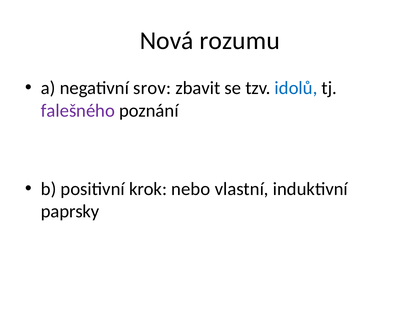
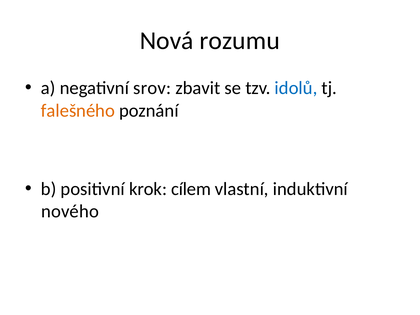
falešného colour: purple -> orange (78, 111)
nebo: nebo -> cílem (191, 189)
paprsky: paprsky -> nového (70, 211)
